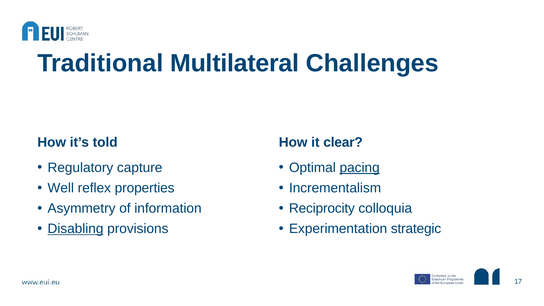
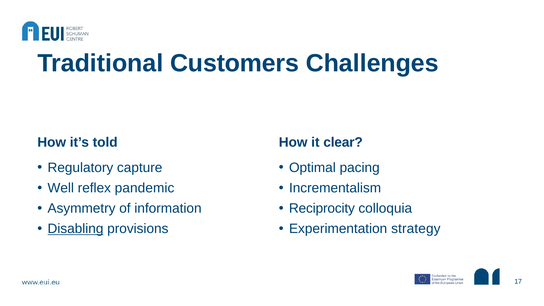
Multilateral: Multilateral -> Customers (235, 63)
pacing underline: present -> none (360, 168)
properties: properties -> pandemic (145, 188)
strategic: strategic -> strategy (416, 229)
